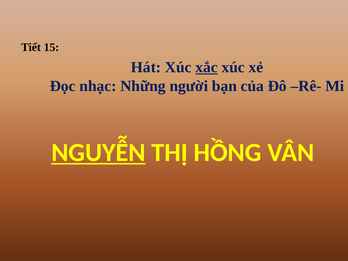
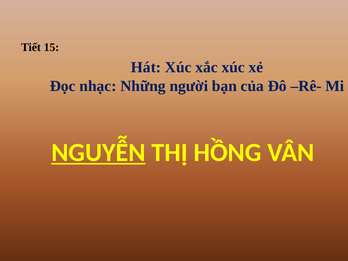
xắc underline: present -> none (207, 67)
